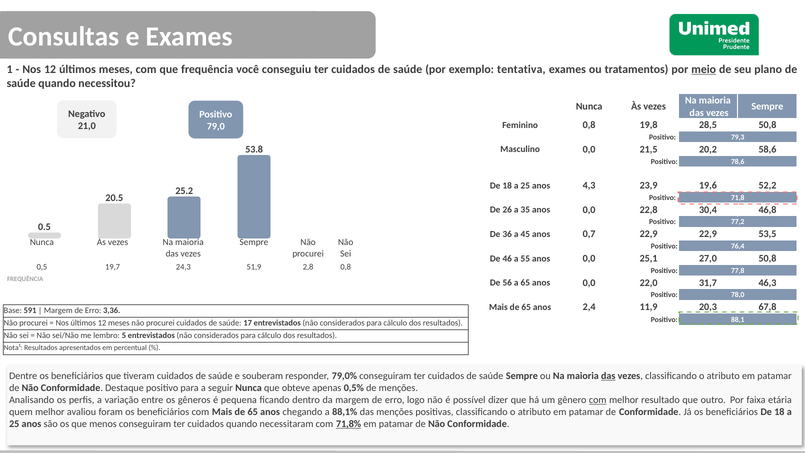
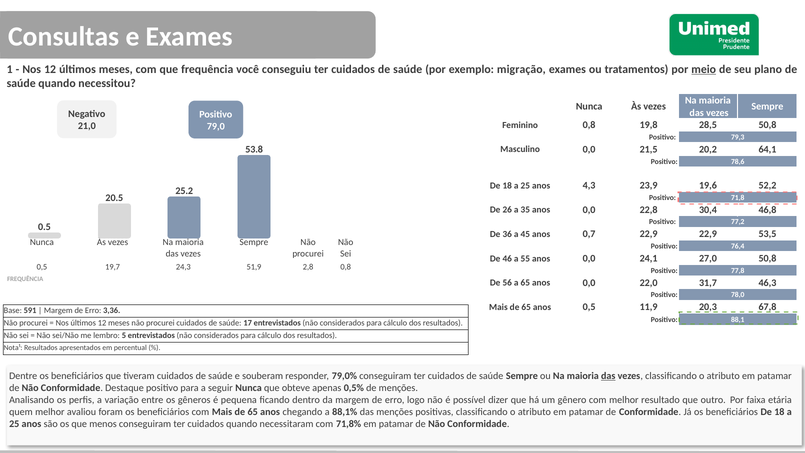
tentativa: tentativa -> migração (521, 69)
58,6: 58,6 -> 64,1 (767, 149)
25,1: 25,1 -> 24,1 (649, 258)
anos 2,4: 2,4 -> 0,5 (589, 307)
com underline: present -> none (598, 400)
71,8% underline: present -> none (349, 424)
